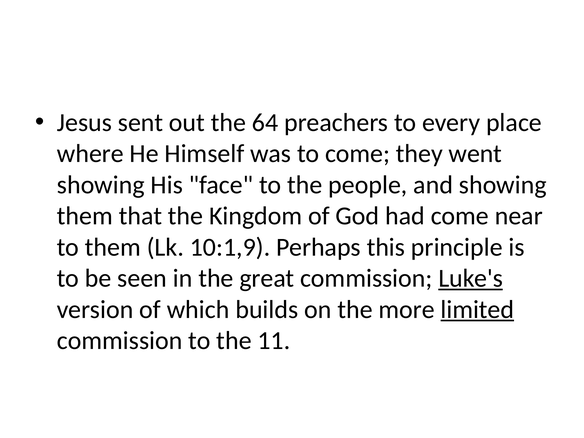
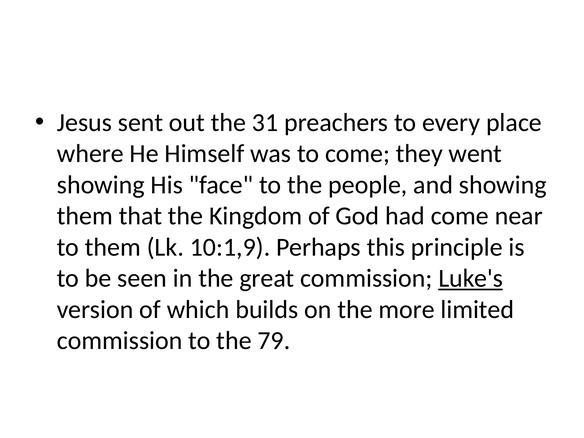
64: 64 -> 31 (265, 123)
limited underline: present -> none (477, 309)
11: 11 -> 79 (274, 341)
